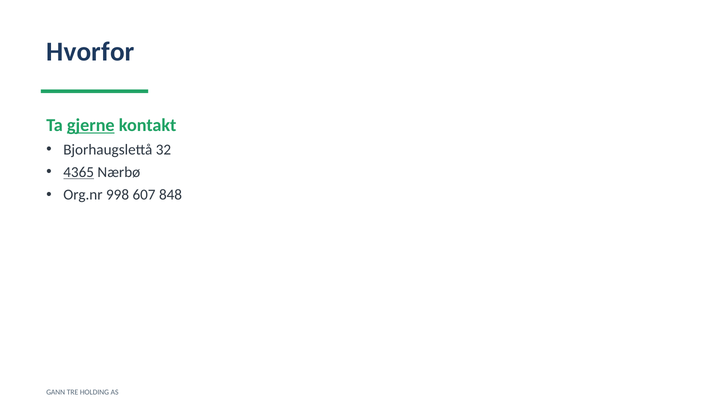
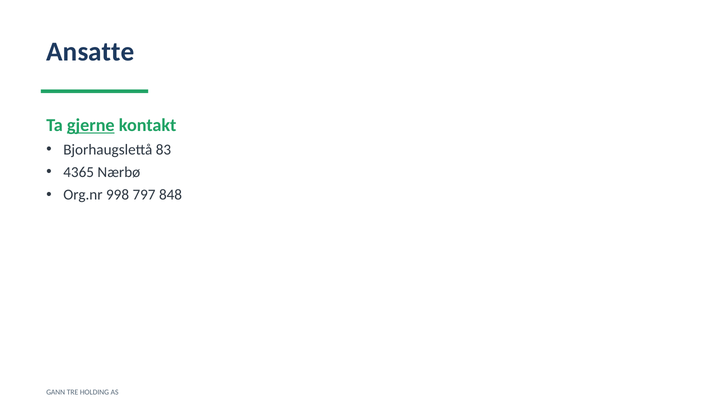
Hvorfor: Hvorfor -> Ansatte (90, 52)
32: 32 -> 83 (163, 149)
4365 underline: present -> none (79, 172)
607: 607 -> 797 (144, 195)
